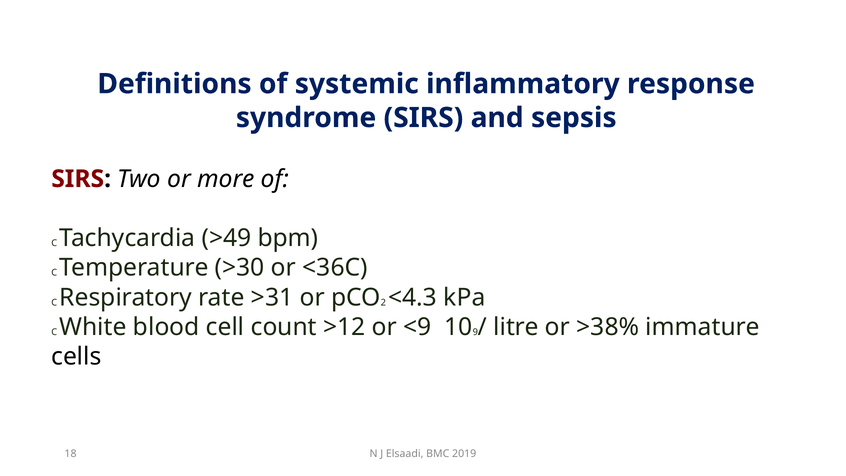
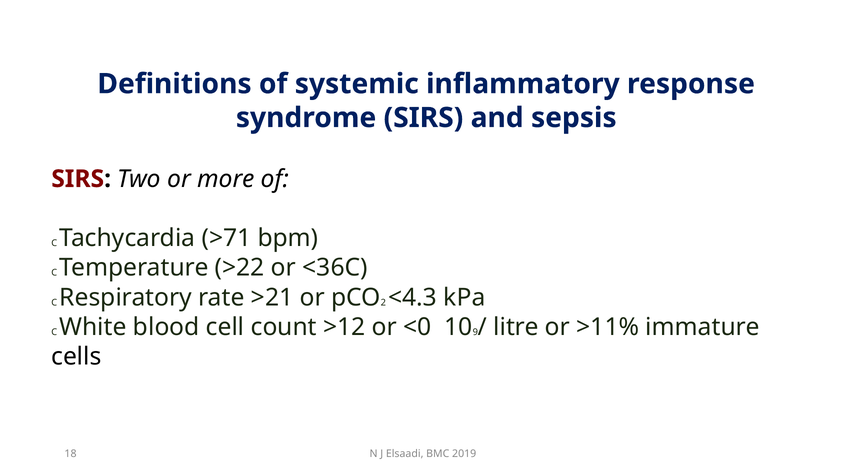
>49: >49 -> >71 (226, 238)
>30: >30 -> >22 (240, 268)
>31: >31 -> >21 (272, 297)
<9: <9 -> <0 (417, 327)
>38%: >38% -> >11% (608, 327)
